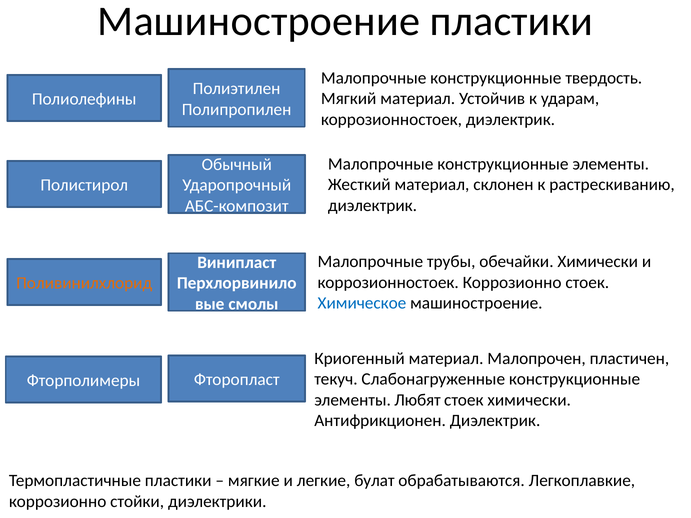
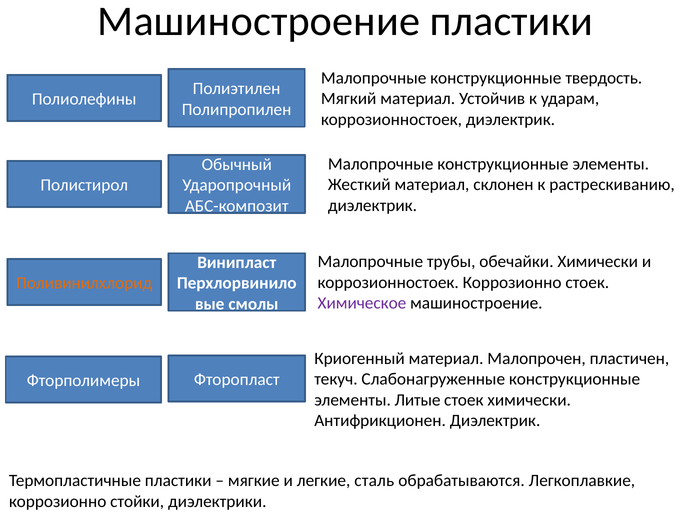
Химическое colour: blue -> purple (362, 303)
Любят: Любят -> Литые (418, 400)
булат: булат -> сталь (374, 481)
